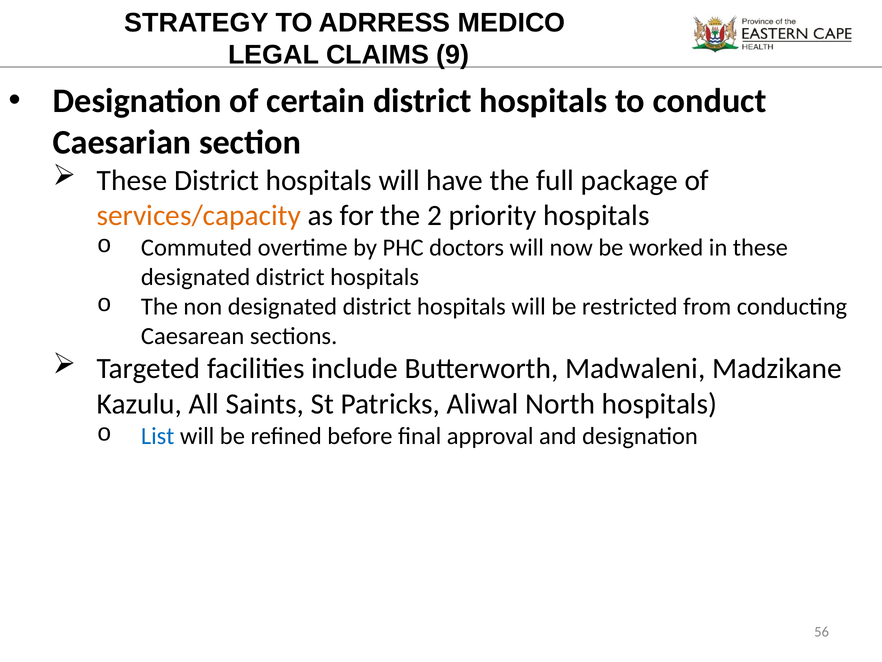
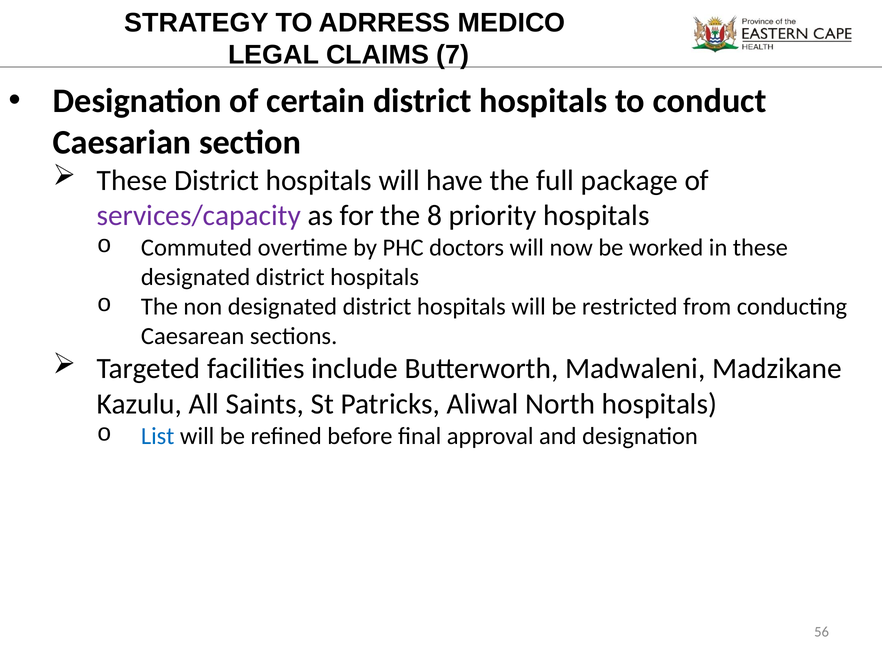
9: 9 -> 7 (453, 55)
services/capacity colour: orange -> purple (199, 215)
2: 2 -> 8 (434, 215)
